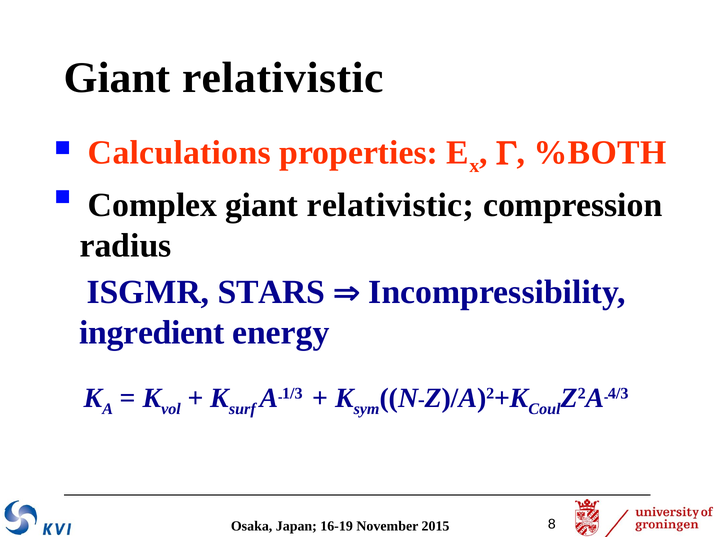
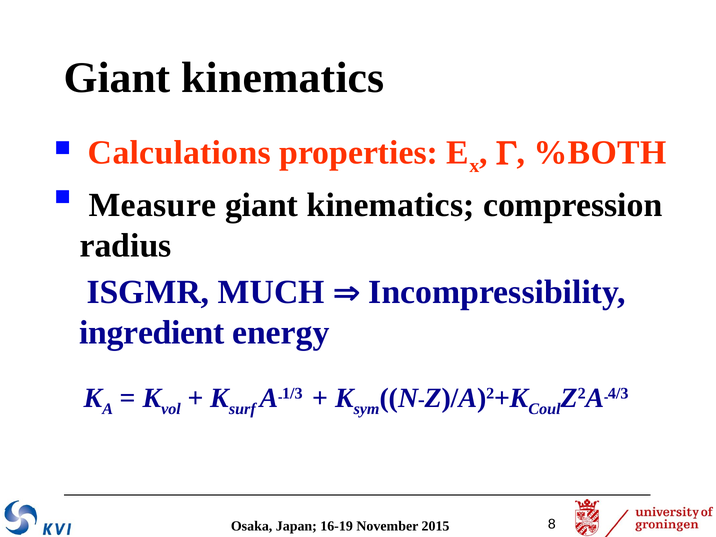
relativistic: relativistic -> kinematics (283, 78)
Complex: Complex -> Measure (152, 205)
relativistic: relativistic -> kinematics (391, 205)
STARS: STARS -> MUCH (271, 292)
